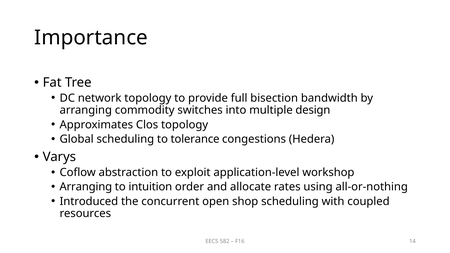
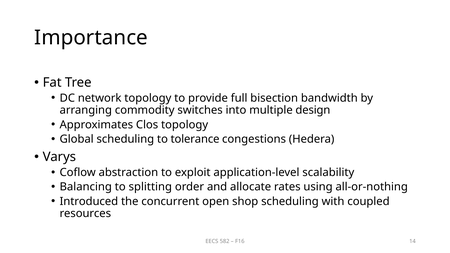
workshop: workshop -> scalability (328, 173)
Arranging: Arranging -> Balancing (86, 187)
intuition: intuition -> splitting (150, 187)
